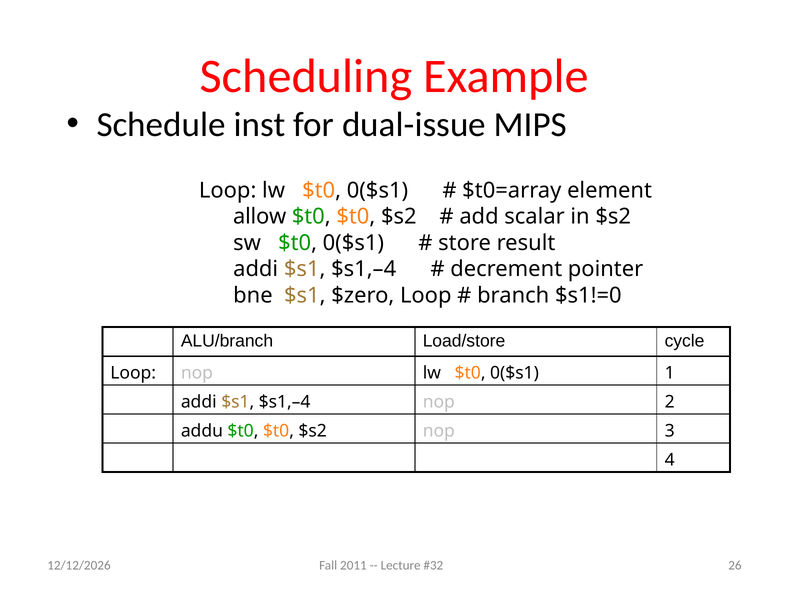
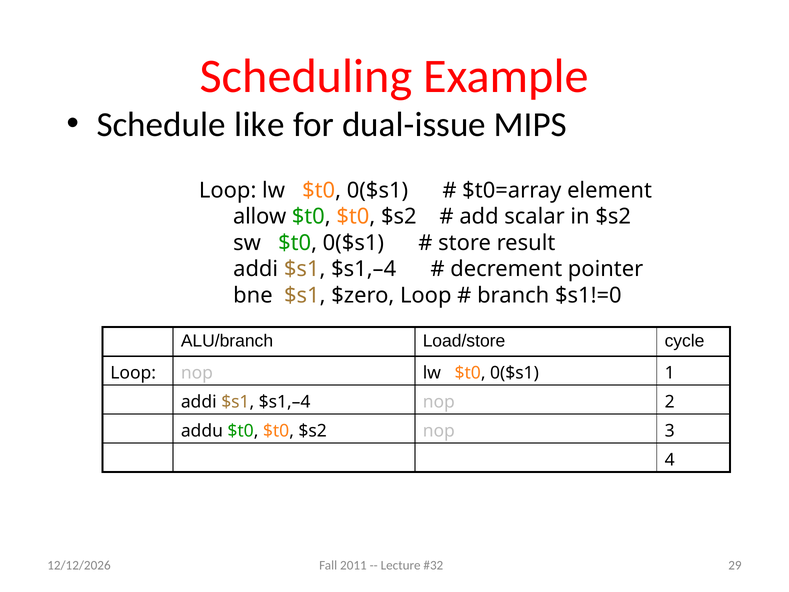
inst: inst -> like (259, 125)
26: 26 -> 29 (735, 565)
